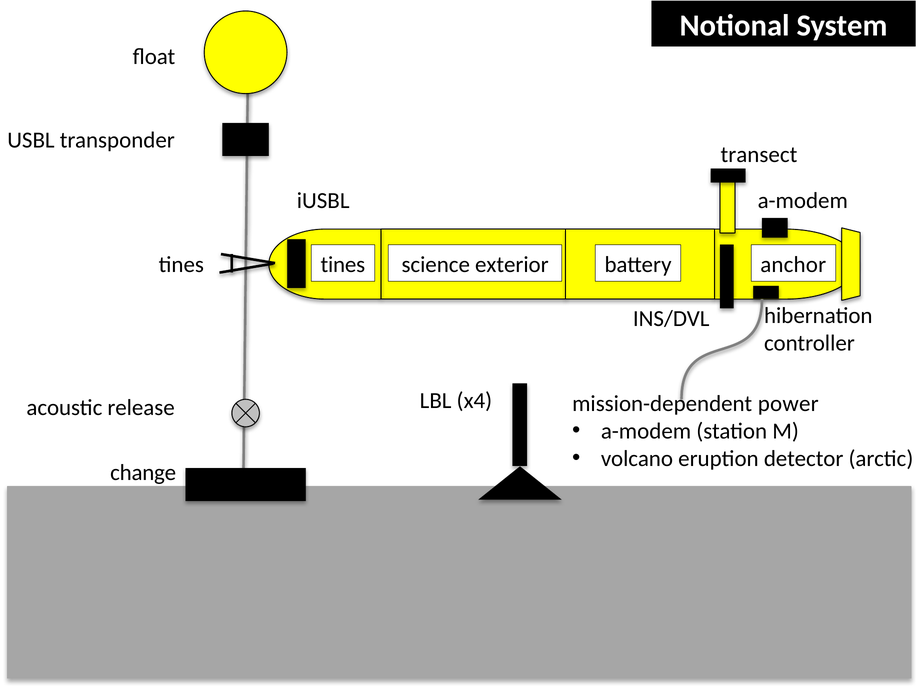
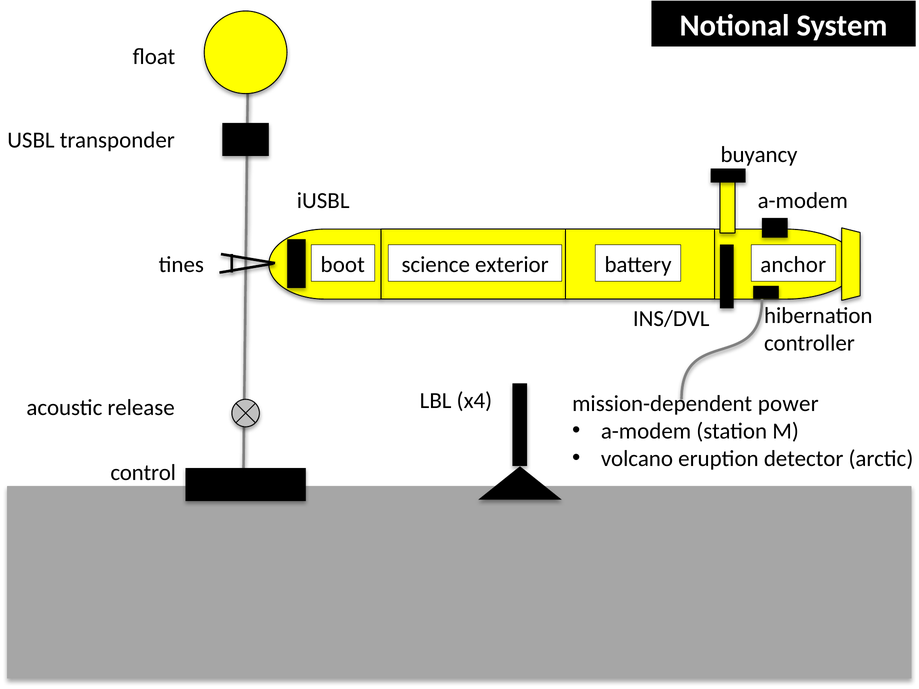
transect: transect -> buyancy (759, 155)
tines: tines -> boot (343, 265)
change: change -> control (143, 473)
